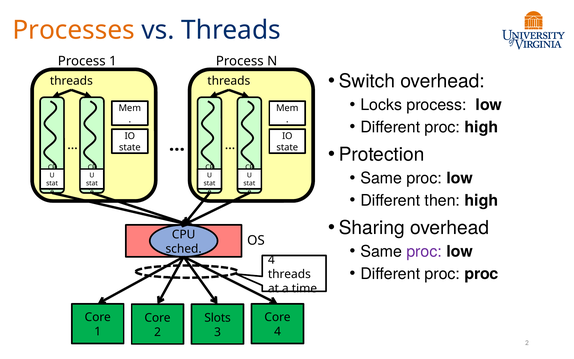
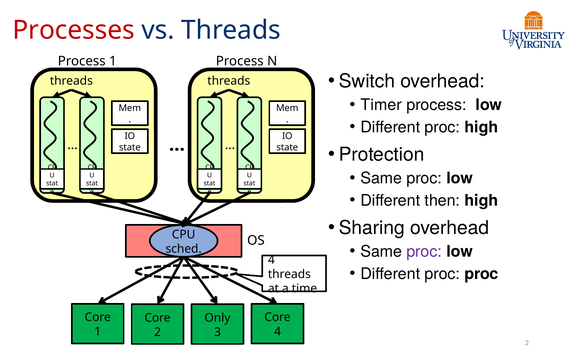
Processes colour: orange -> red (74, 30)
Locks: Locks -> Timer (381, 105)
Slots: Slots -> Only (217, 318)
